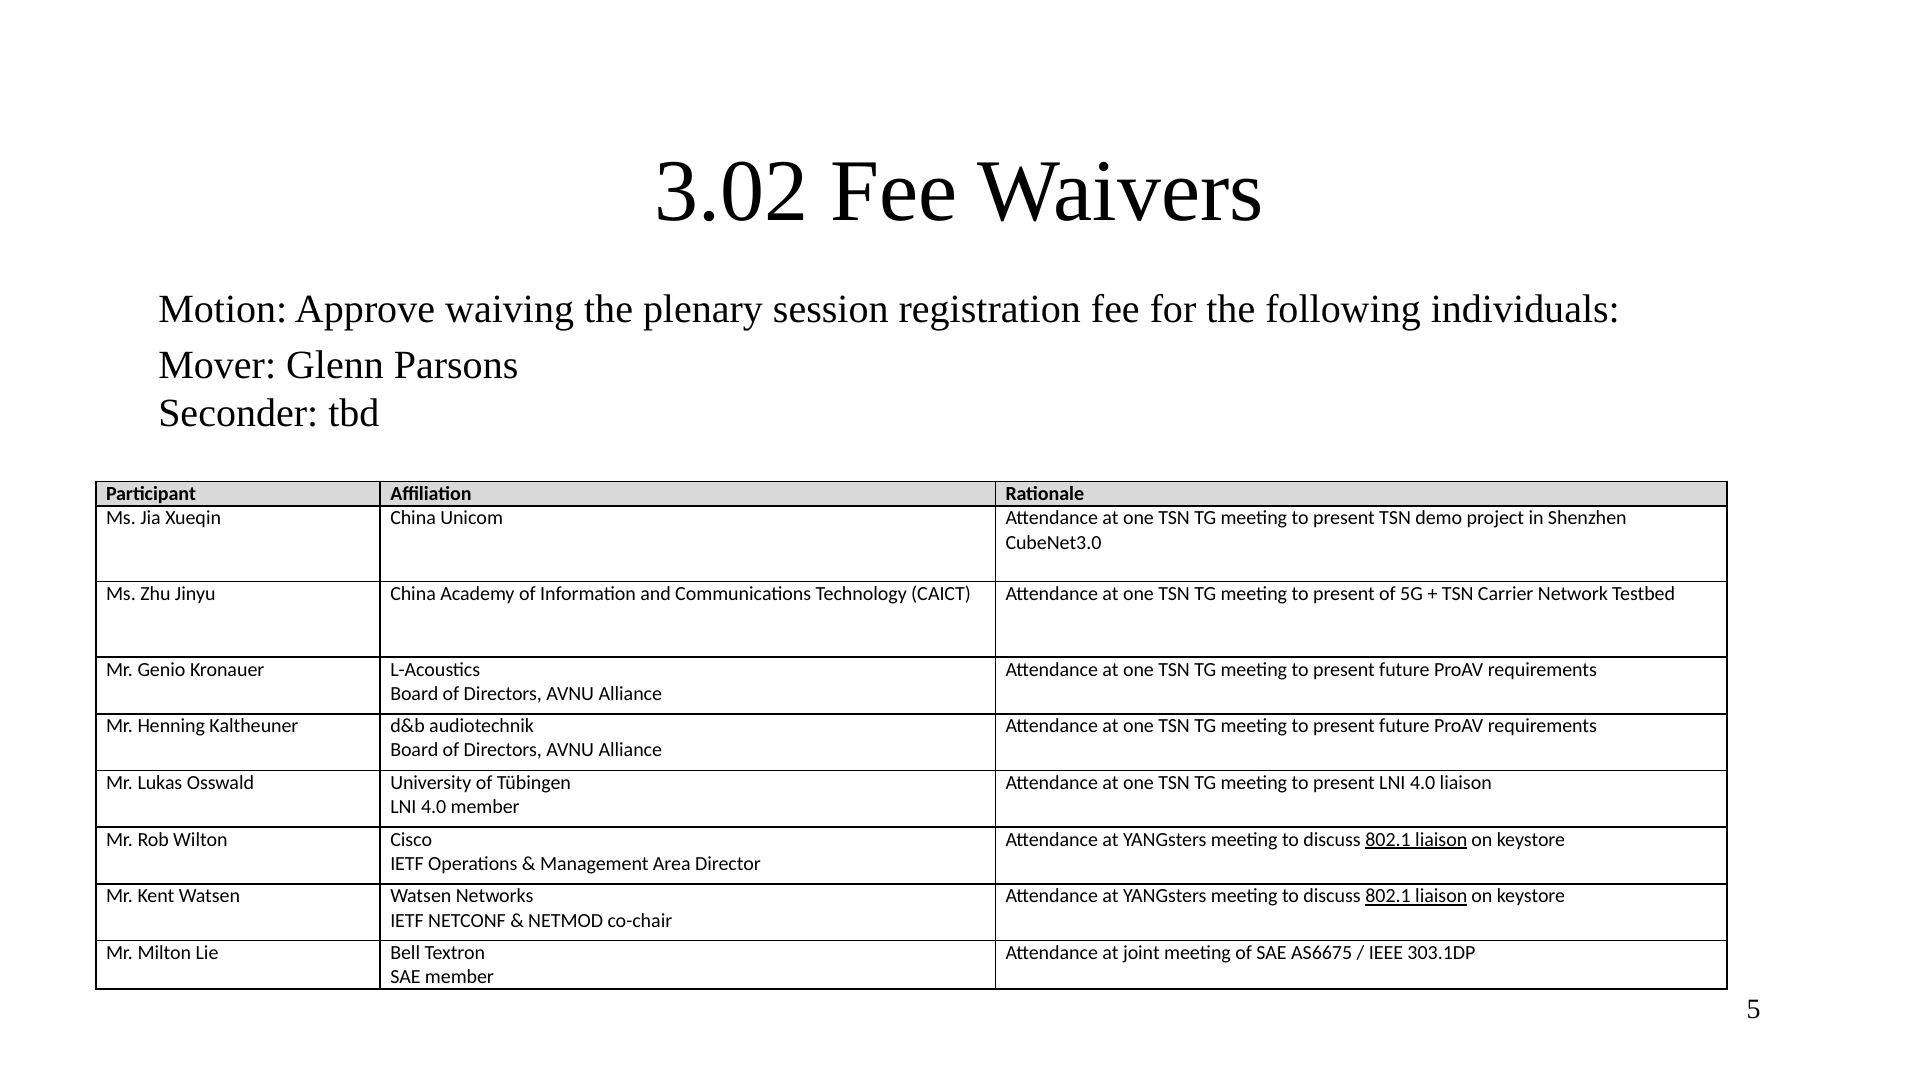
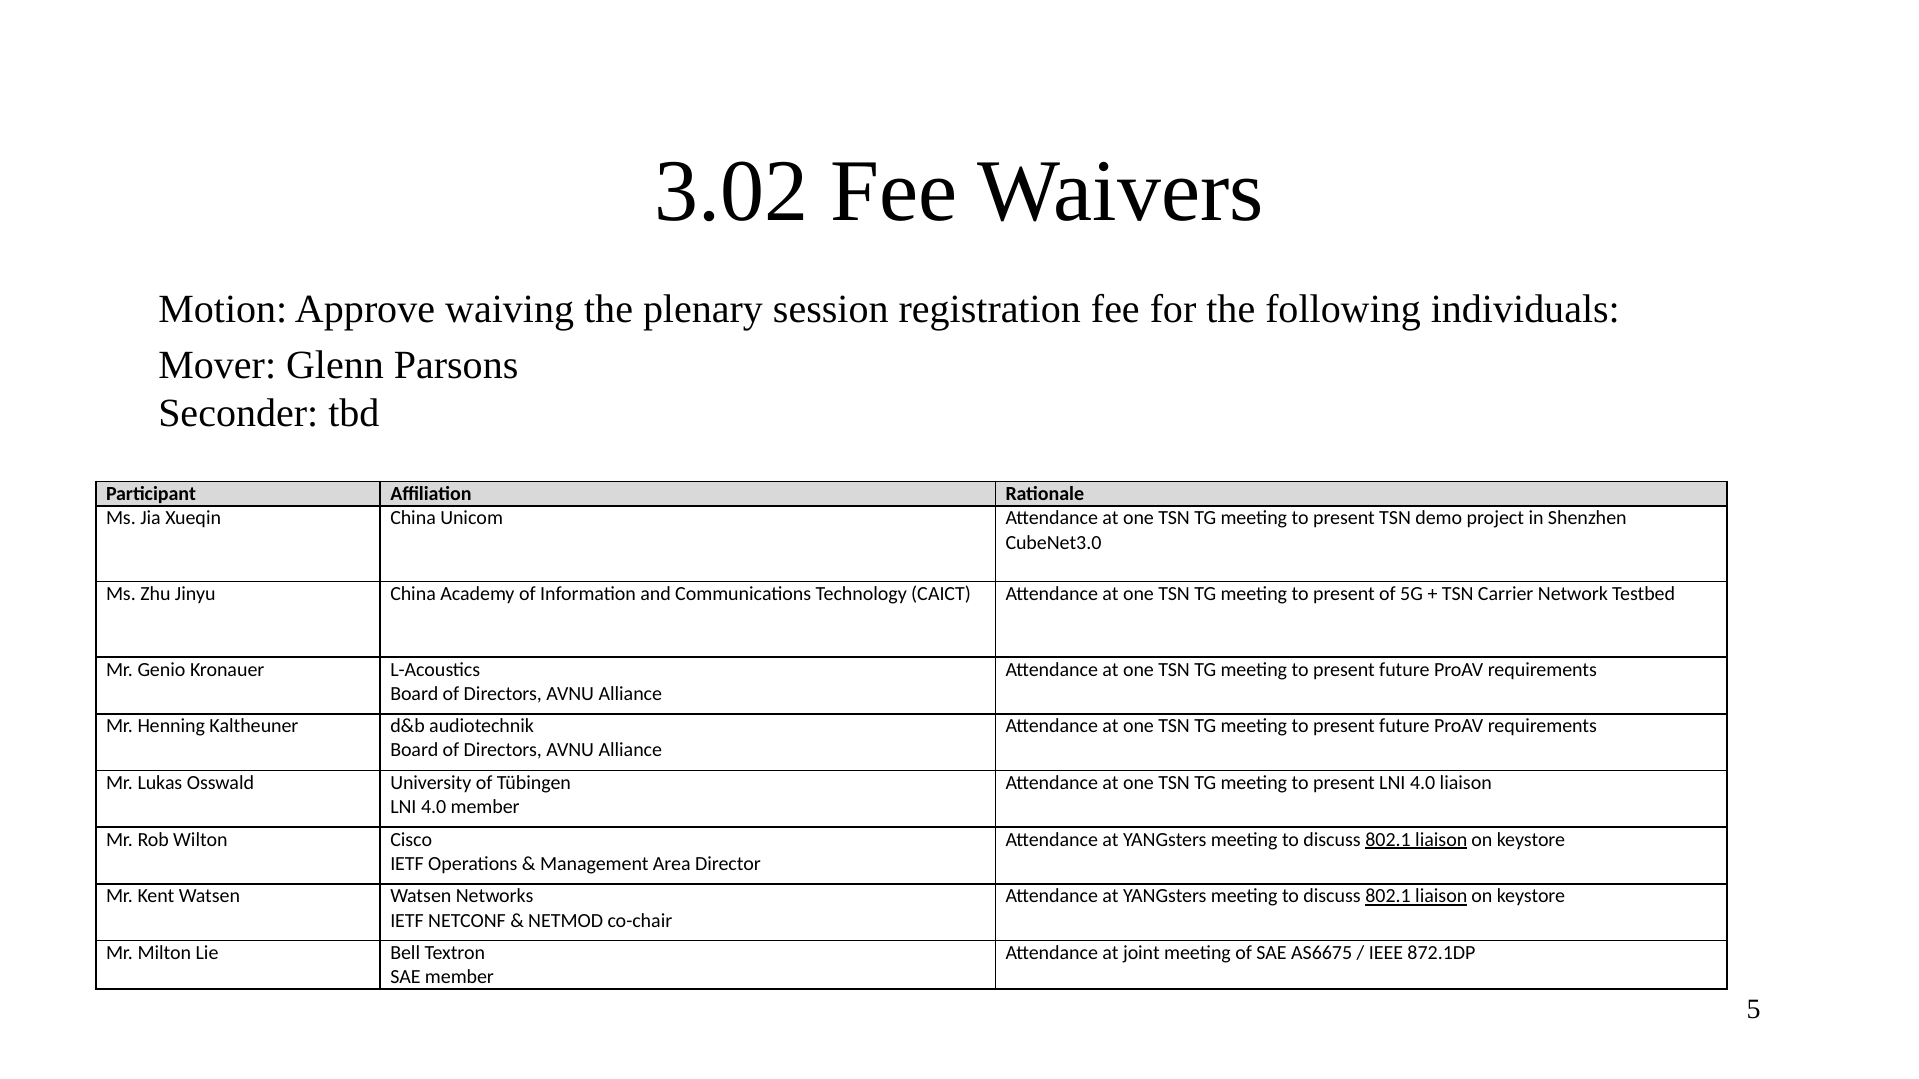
303.1DP: 303.1DP -> 872.1DP (1441, 953)
